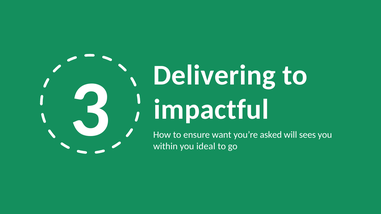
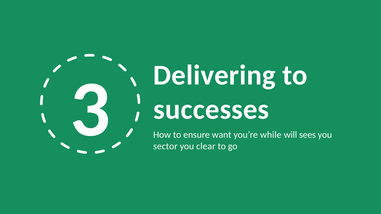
impactful: impactful -> successes (211, 110)
asked: asked -> while (271, 135)
within: within -> sector (165, 146)
ideal: ideal -> clear (206, 146)
